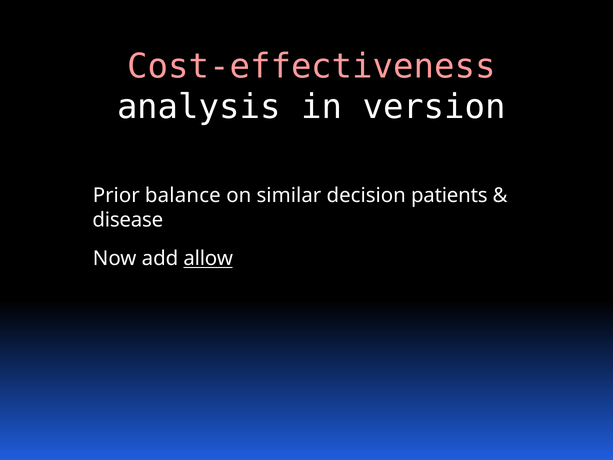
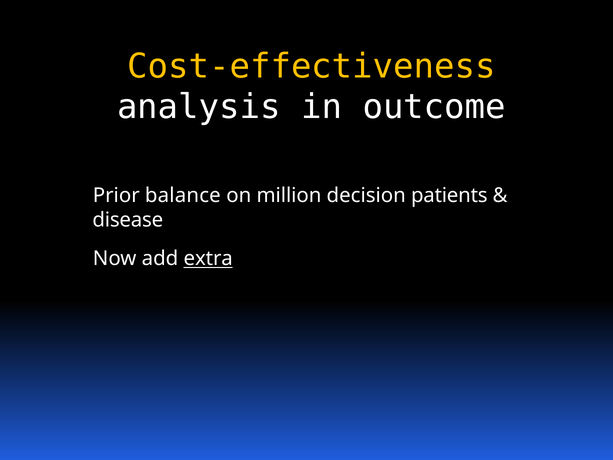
Cost-effectiveness colour: pink -> yellow (312, 66)
version: version -> outcome (434, 107)
similar: similar -> million (289, 195)
allow: allow -> extra (208, 258)
